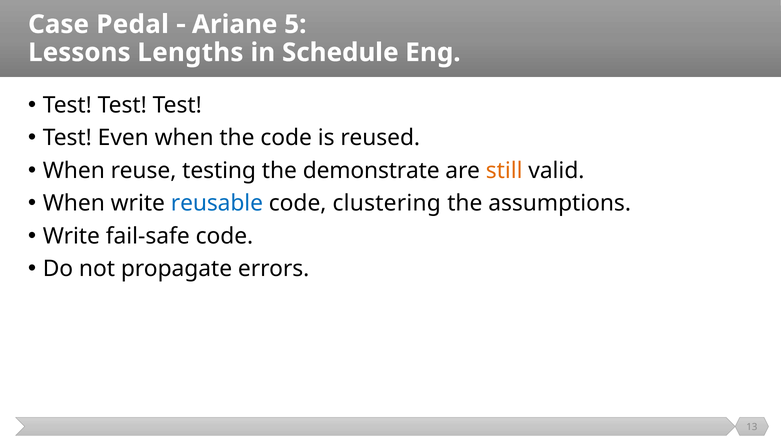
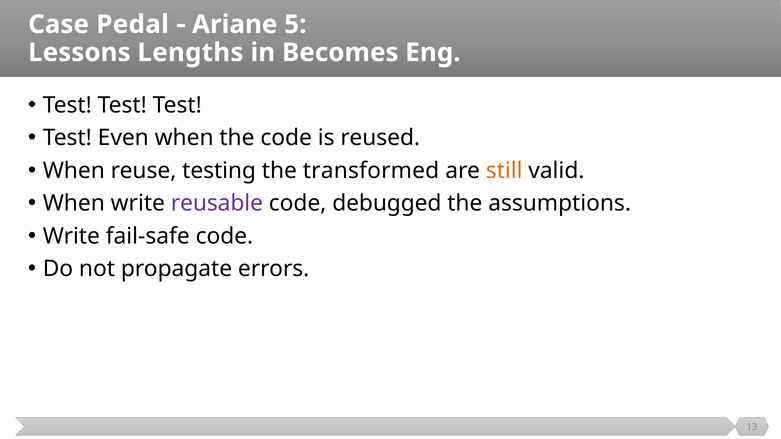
Schedule: Schedule -> Becomes (340, 53)
demonstrate: demonstrate -> transformed (371, 171)
reusable colour: blue -> purple (217, 203)
clustering: clustering -> debugged (387, 203)
